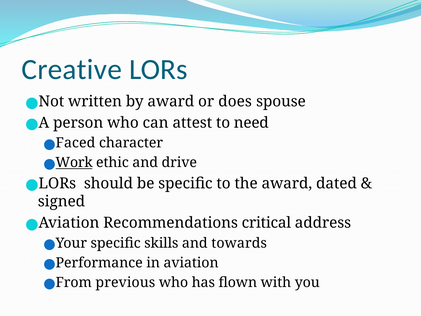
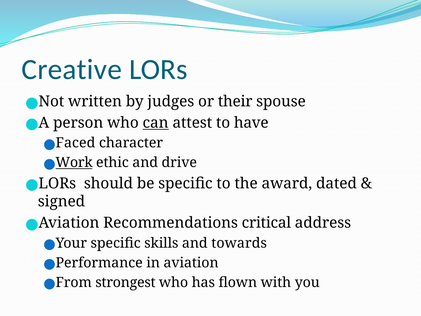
by award: award -> judges (171, 101)
does: does -> their (235, 101)
can underline: none -> present (156, 123)
need: need -> have (251, 123)
previous: previous -> strongest (125, 282)
